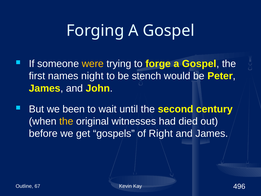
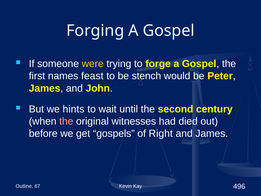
night: night -> feast (92, 76)
been: been -> hints (74, 109)
the colour: yellow -> pink (66, 121)
